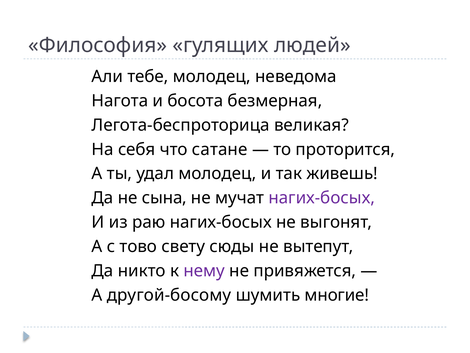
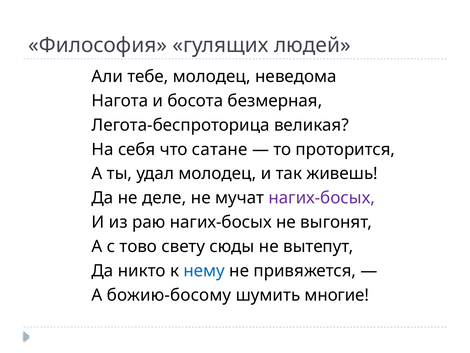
сына: сына -> деле (164, 198)
нему colour: purple -> blue (204, 271)
другой-босому: другой-босому -> божию-босому (169, 295)
